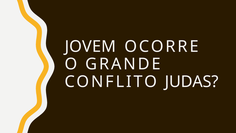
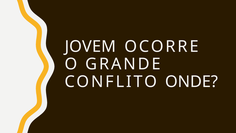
JUDAS: JUDAS -> ONDE (191, 82)
